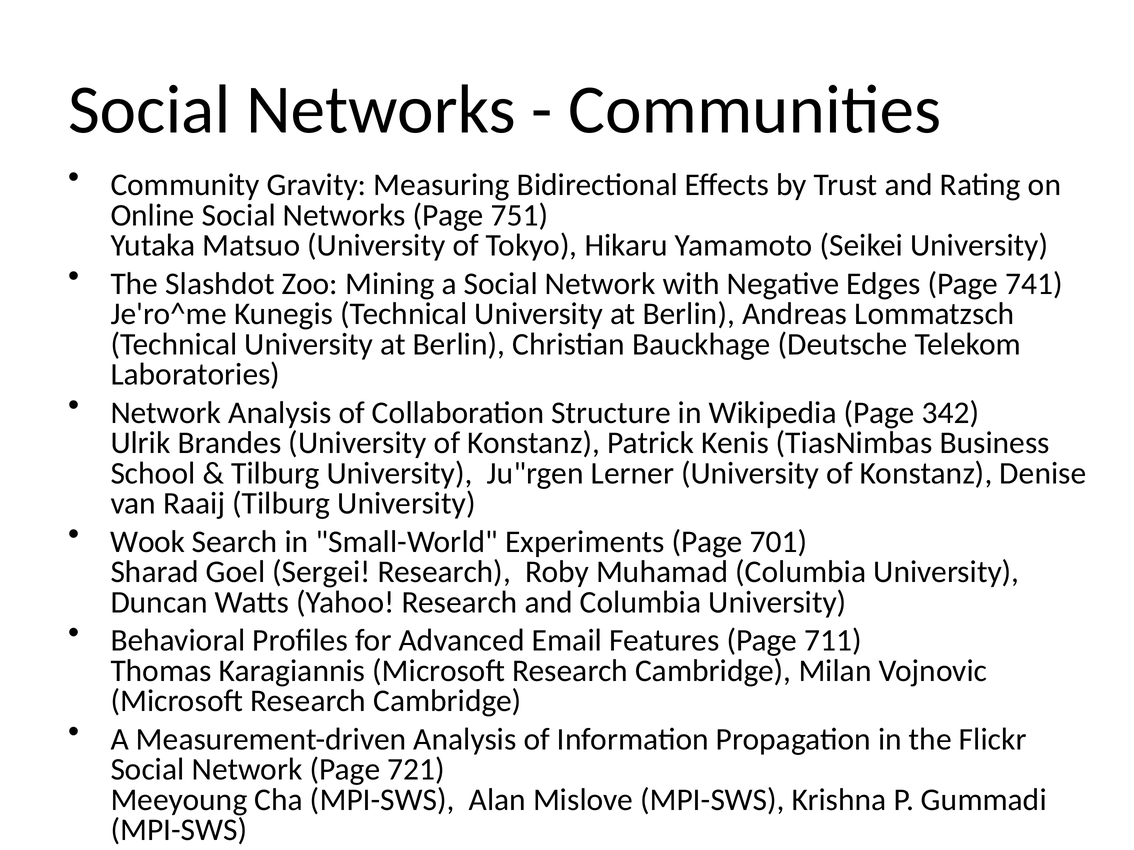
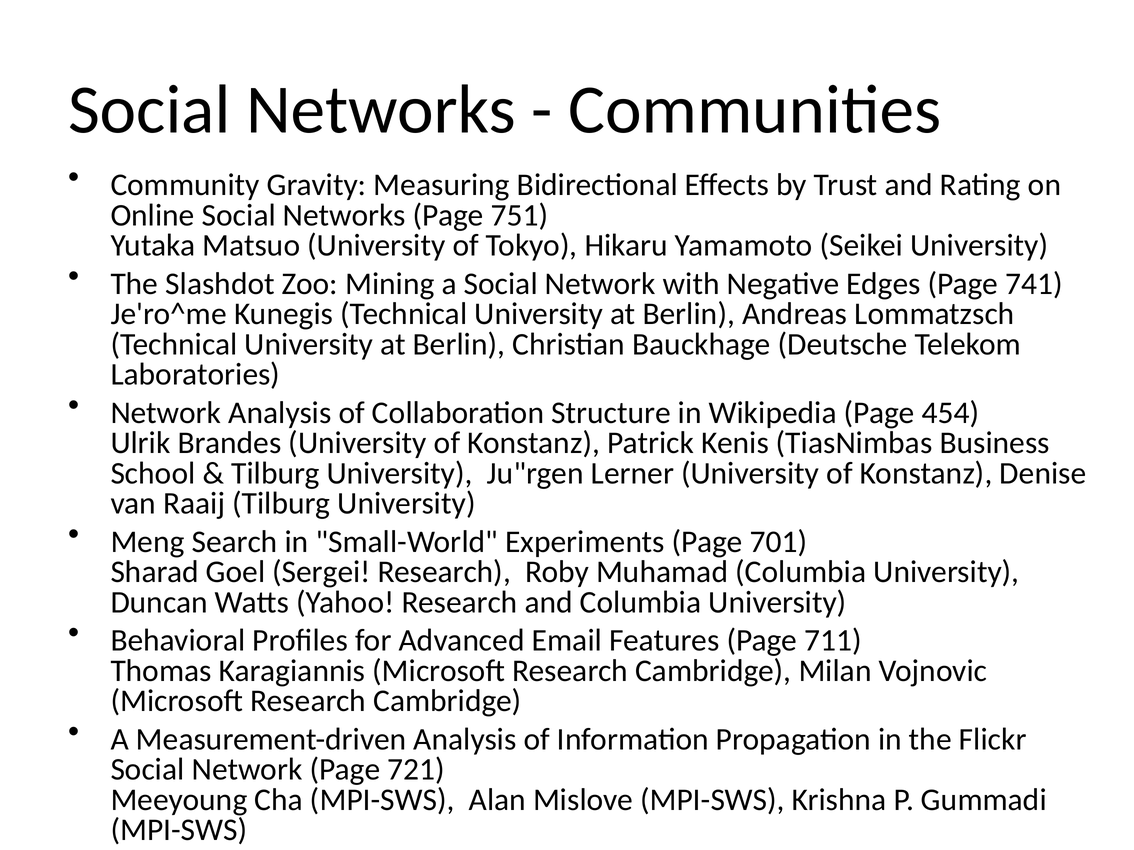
342: 342 -> 454 (950, 413)
Wook: Wook -> Meng (148, 542)
